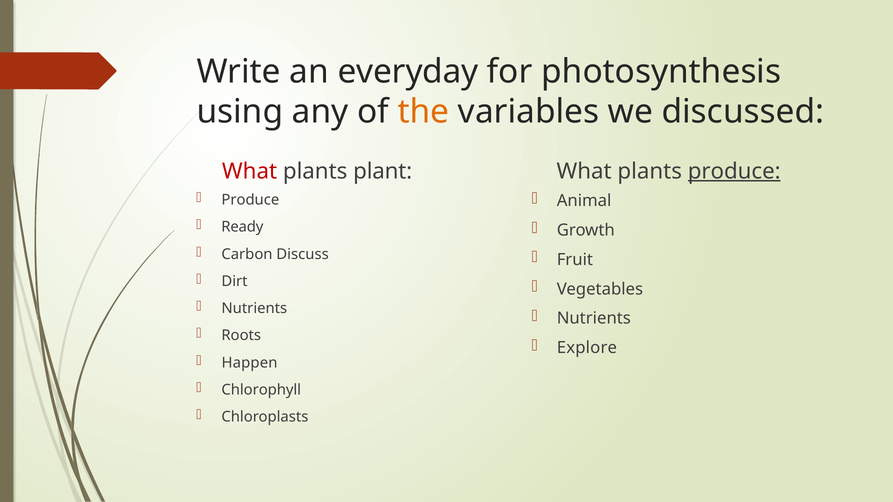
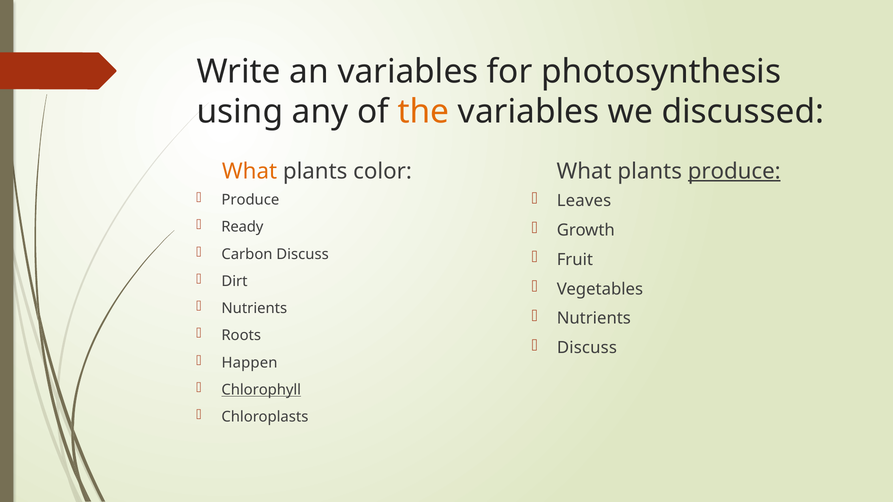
an everyday: everyday -> variables (408, 72)
What colour: red -> orange (250, 172)
plant: plant -> color (383, 172)
Animal: Animal -> Leaves (584, 201)
Explore: Explore -> Discuss (587, 348)
Chlorophyll underline: none -> present (261, 390)
